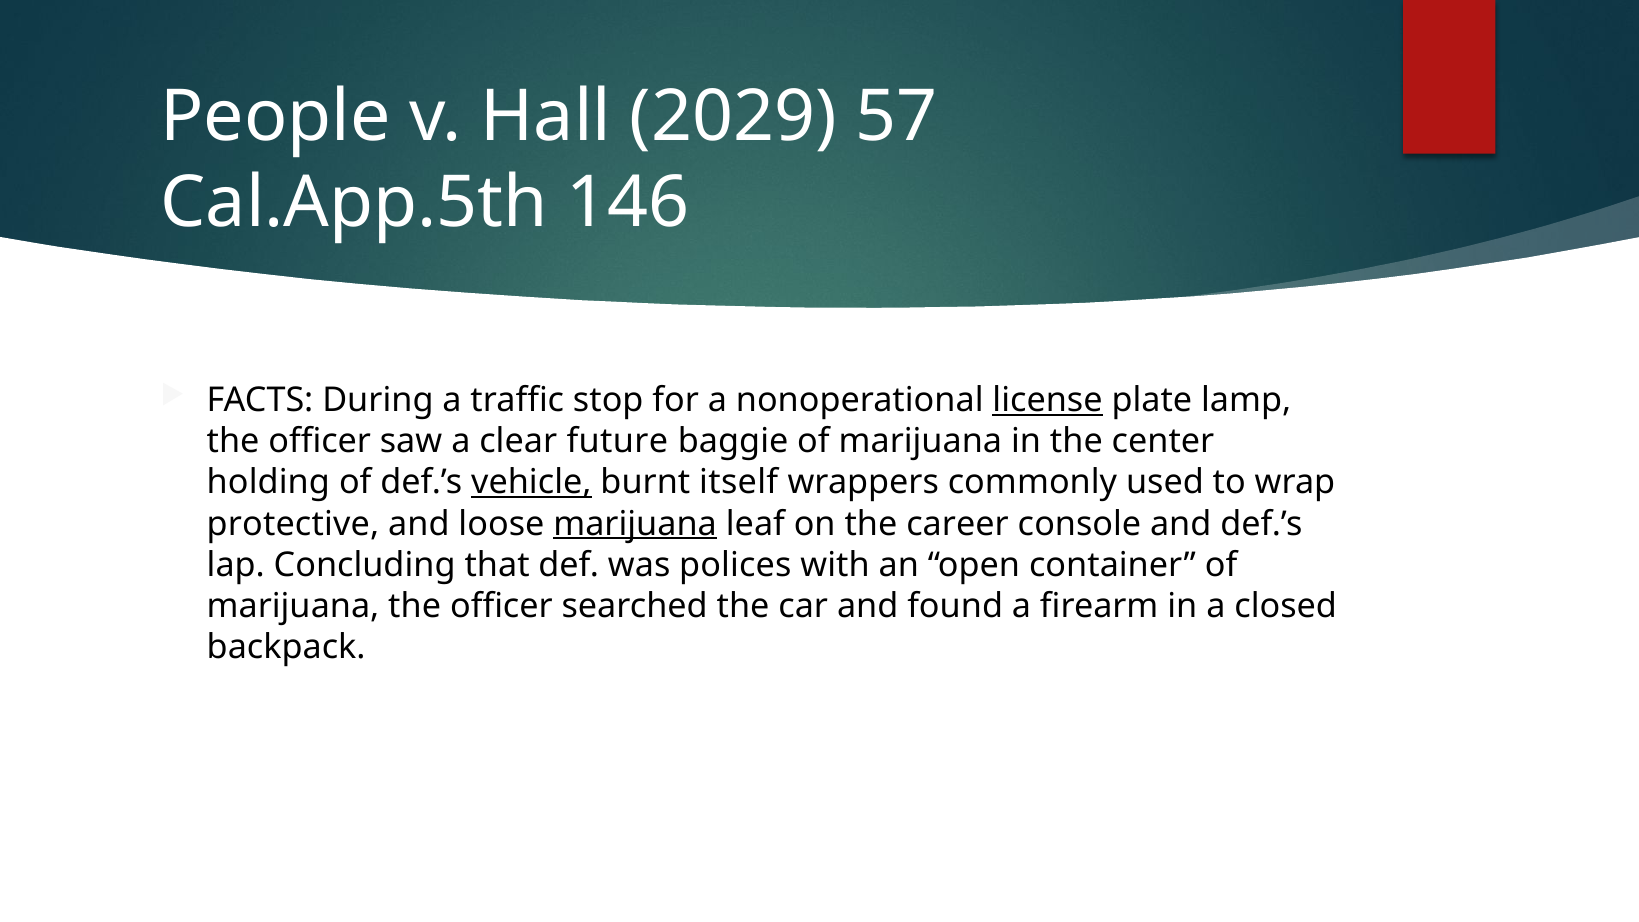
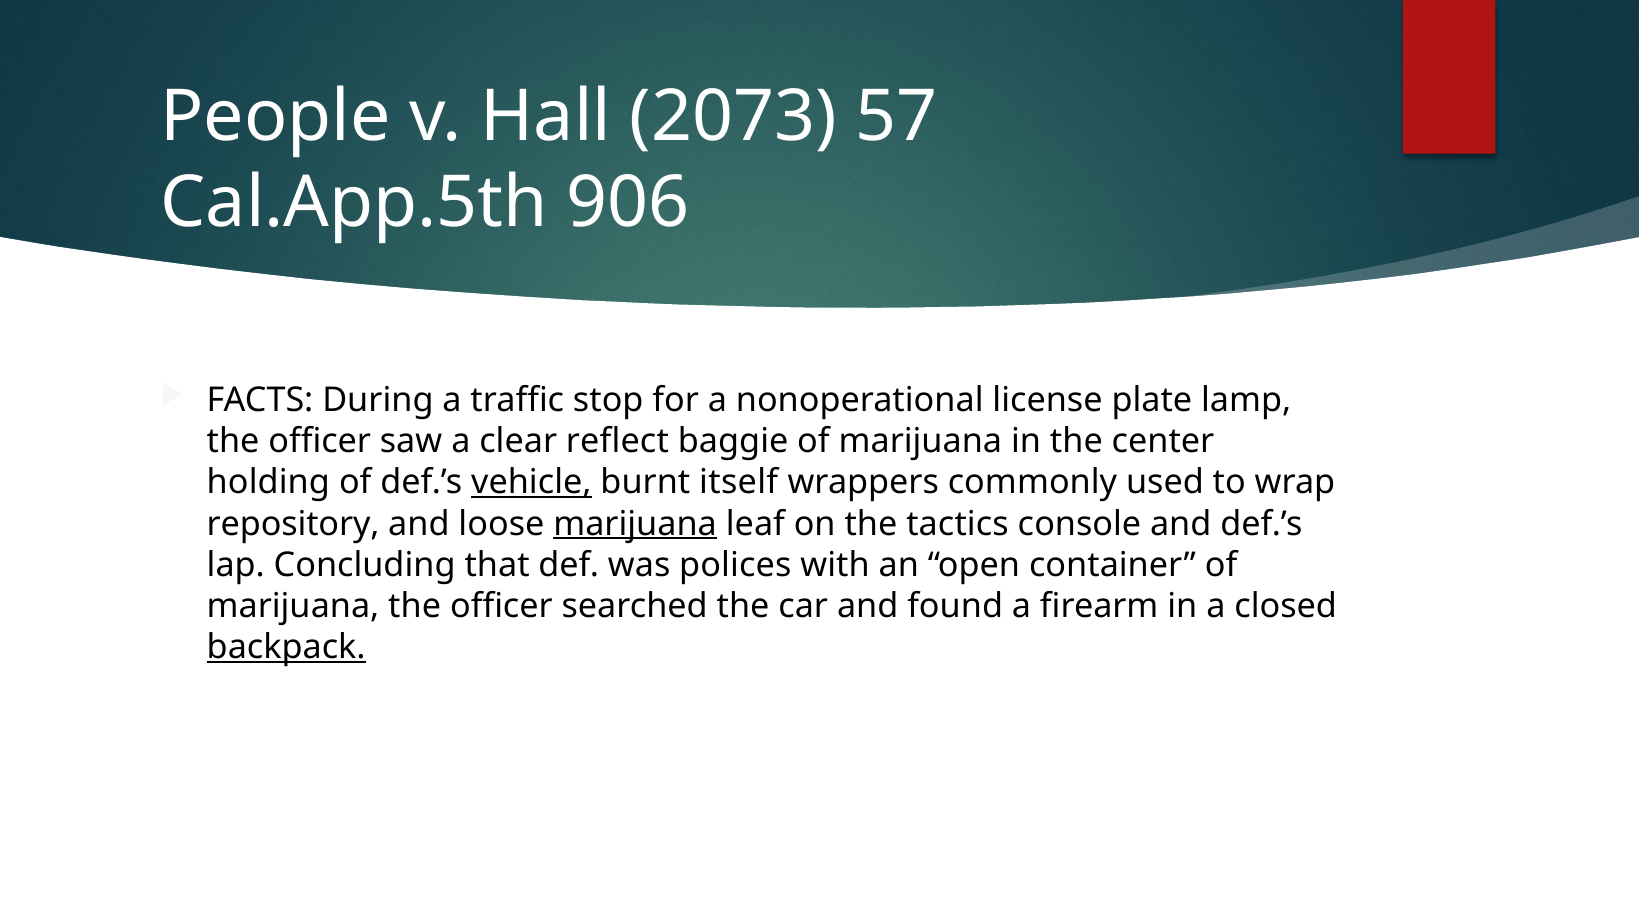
2029: 2029 -> 2073 (733, 117)
146: 146 -> 906 (628, 203)
license underline: present -> none (1048, 401)
future: future -> reflect (617, 442)
protective: protective -> repository (293, 524)
career: career -> tactics (958, 524)
backpack underline: none -> present (286, 647)
